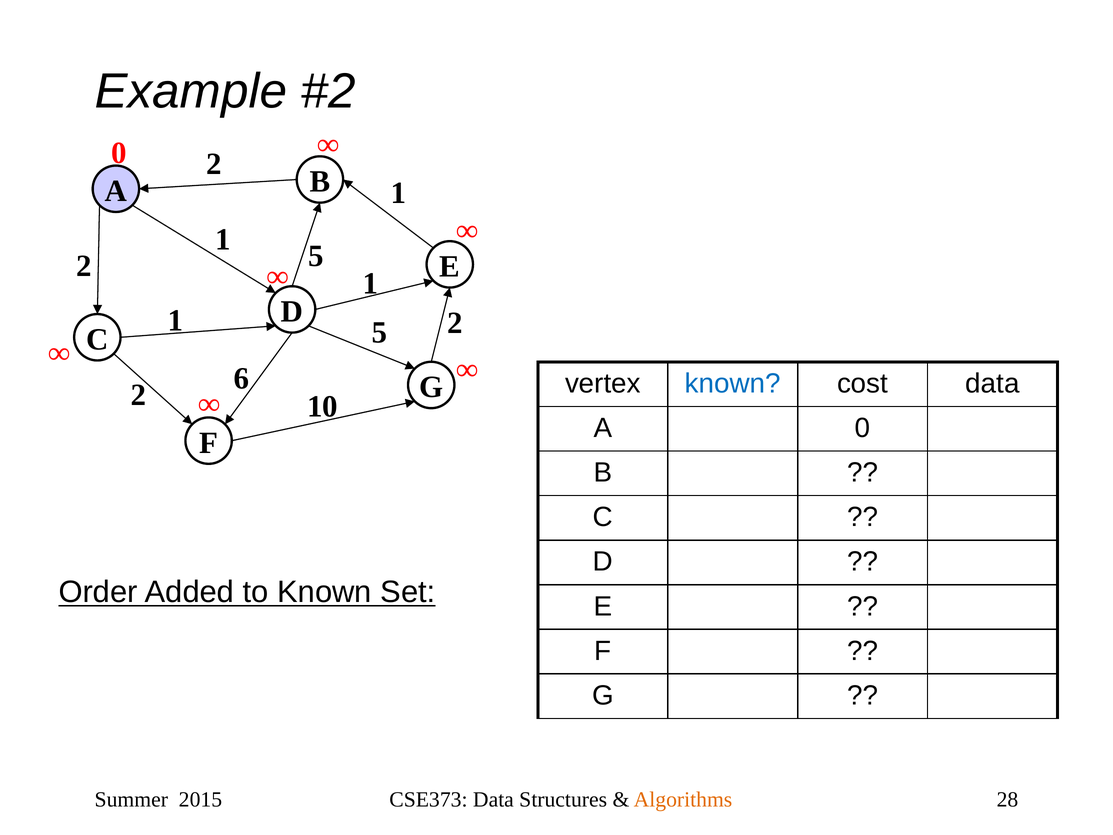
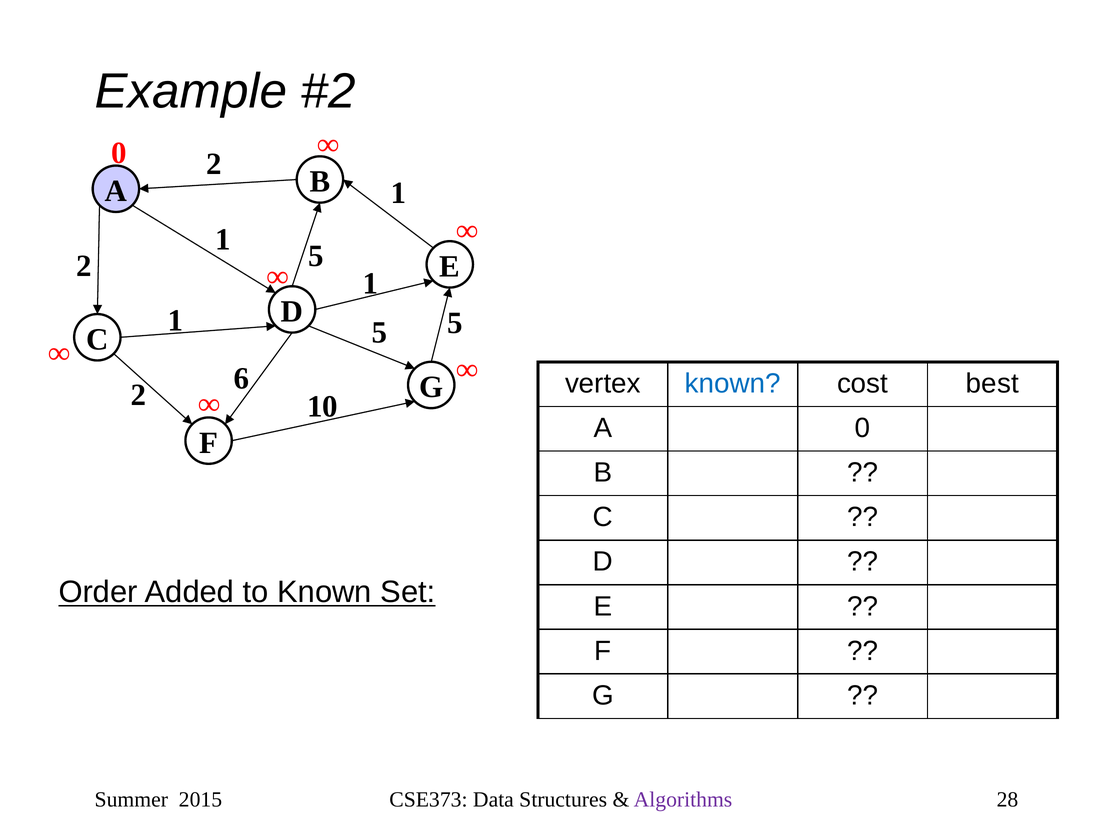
5 2: 2 -> 5 (455, 323)
cost data: data -> best (992, 383)
Algorithms colour: orange -> purple (683, 799)
